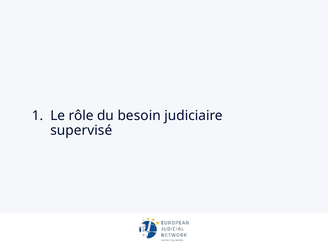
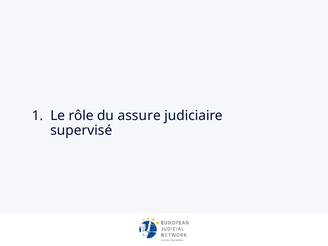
besoin: besoin -> assure (139, 116)
